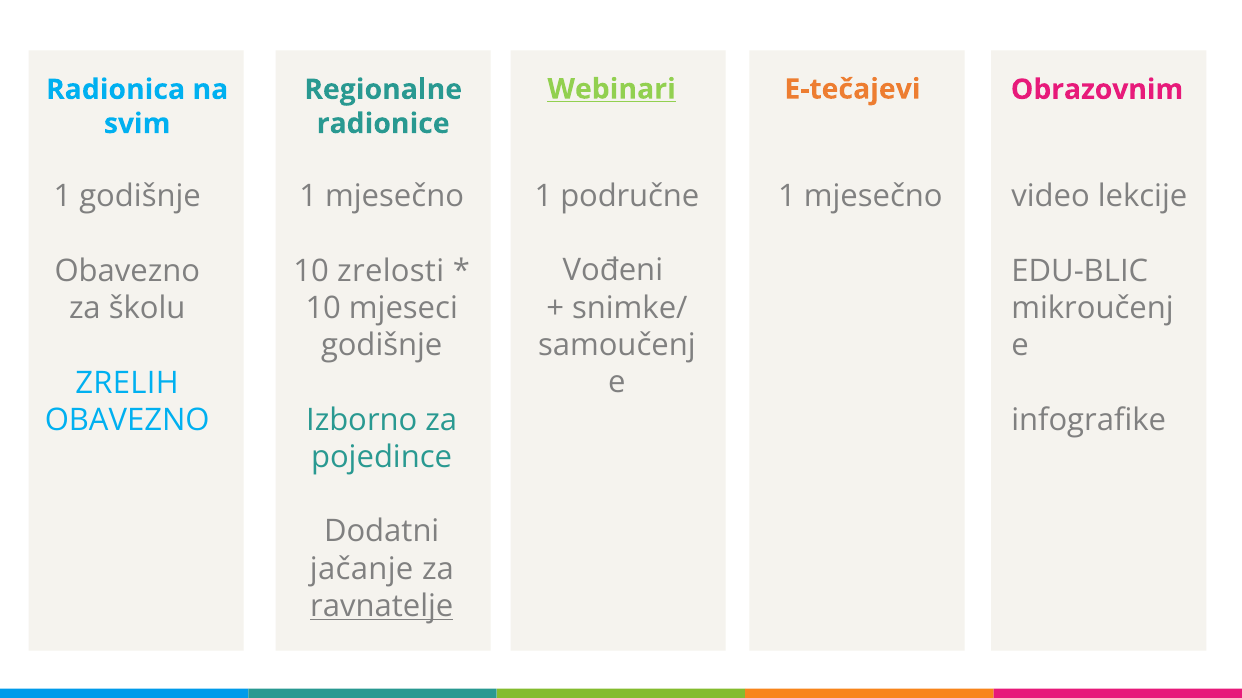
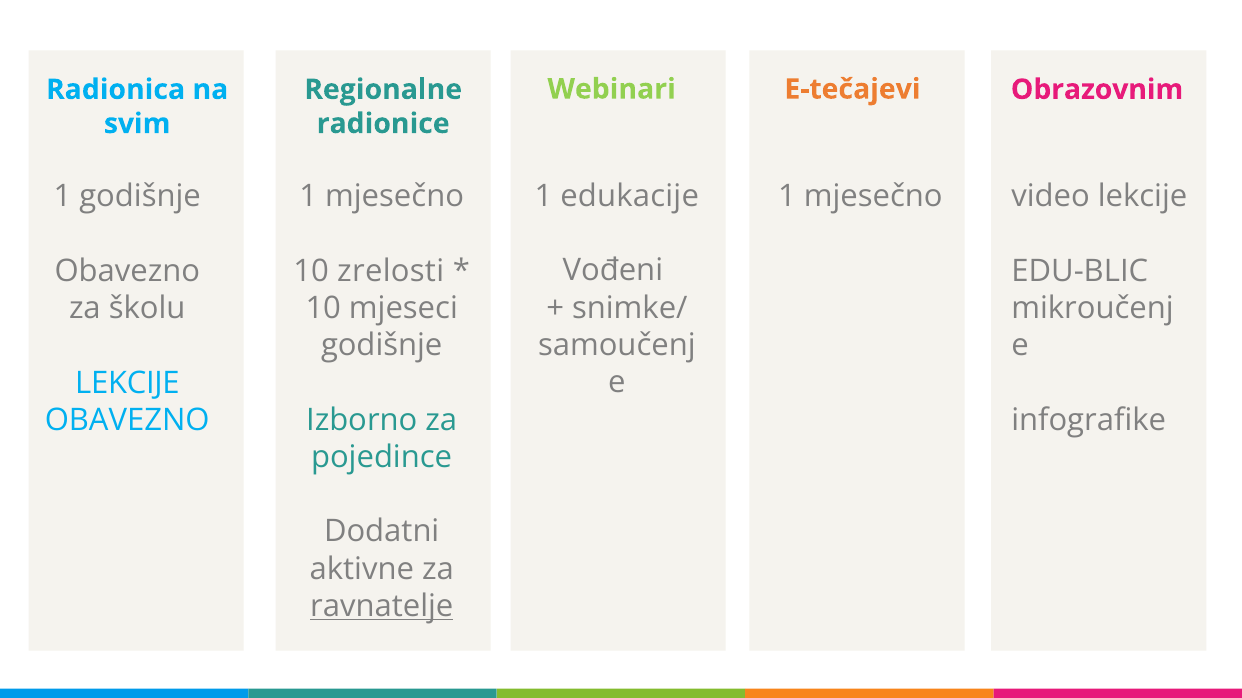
Webinari underline: present -> none (612, 89)
područne: područne -> edukacije (630, 196)
ZRELIH: ZRELIH -> LEKCIJE (127, 383)
jačanje: jačanje -> aktivne (362, 569)
